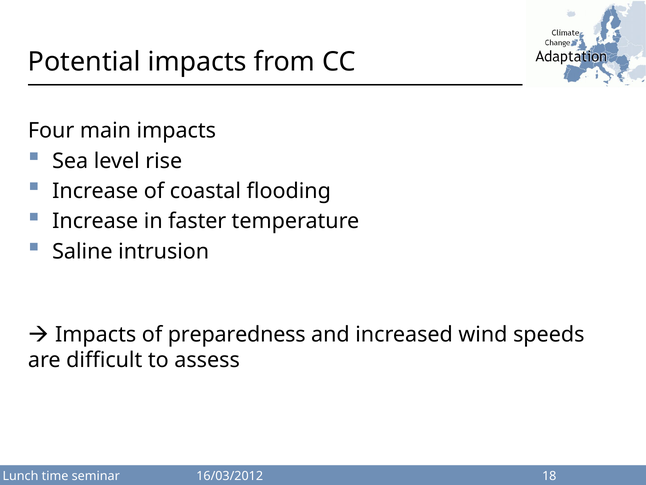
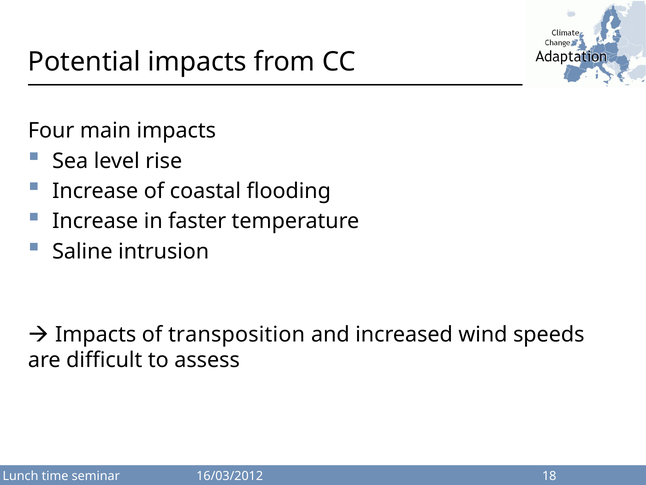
preparedness: preparedness -> transposition (237, 334)
